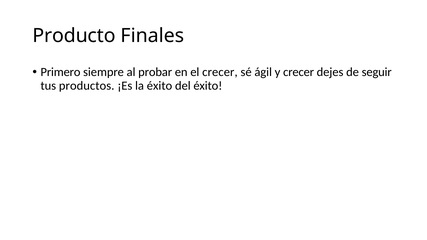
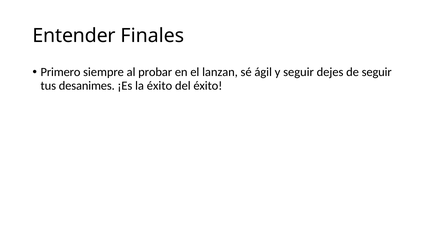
Producto: Producto -> Entender (74, 36)
el crecer: crecer -> lanzan (220, 72)
y crecer: crecer -> seguir (299, 72)
productos: productos -> desanimes (87, 86)
